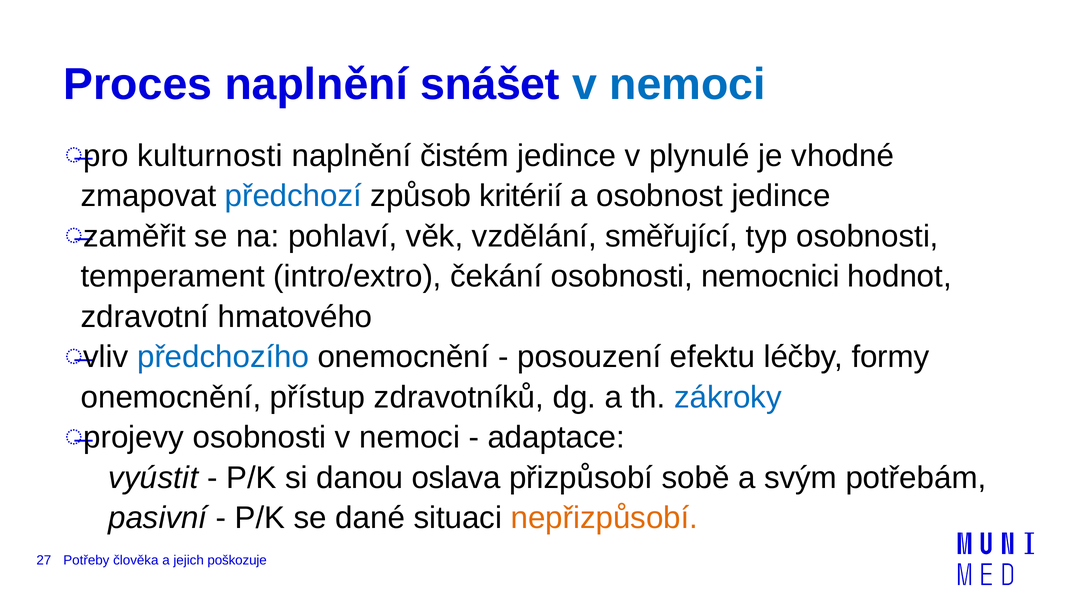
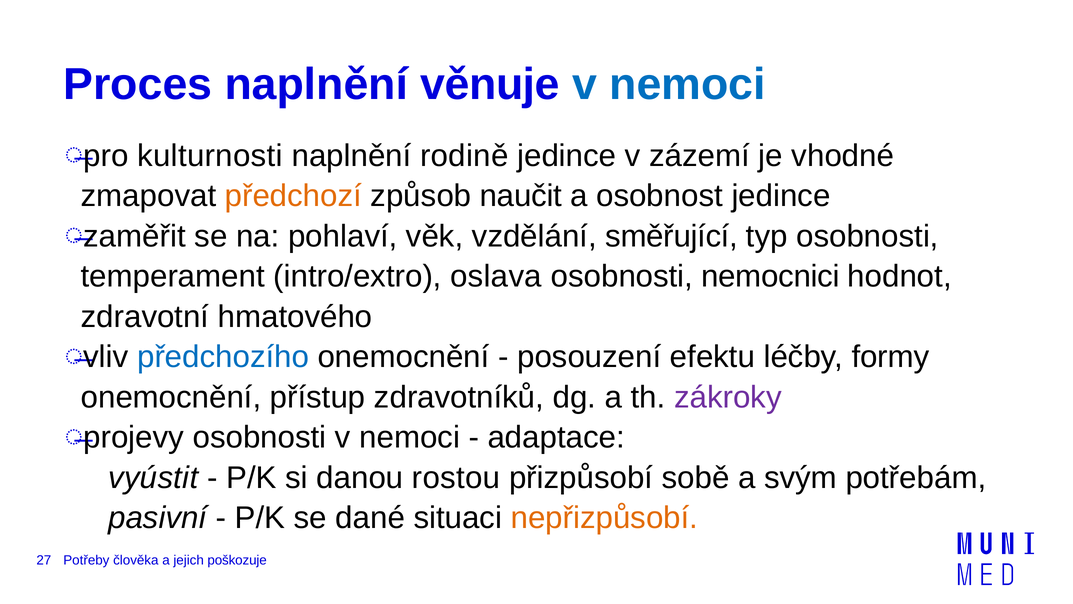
snášet: snášet -> věnuje (490, 84)
čistém: čistém -> rodině (464, 156)
plynulé: plynulé -> zázemí (700, 156)
předchozí colour: blue -> orange (293, 196)
kritérií: kritérií -> naučit (521, 196)
čekání: čekání -> oslava (496, 276)
zákroky colour: blue -> purple (728, 397)
oslava: oslava -> rostou (456, 477)
